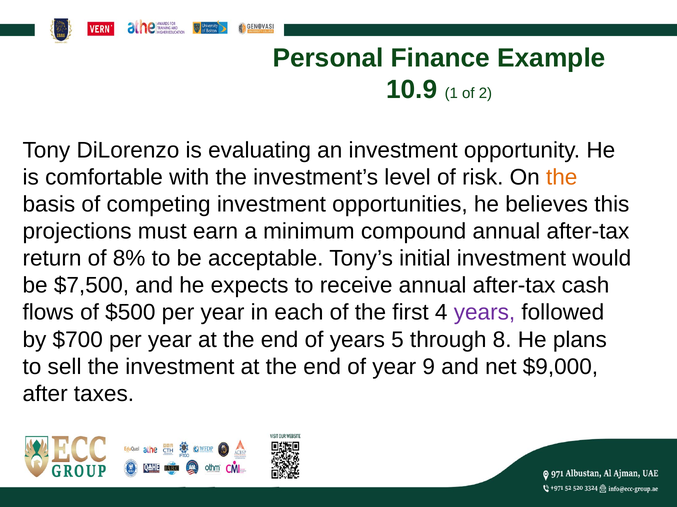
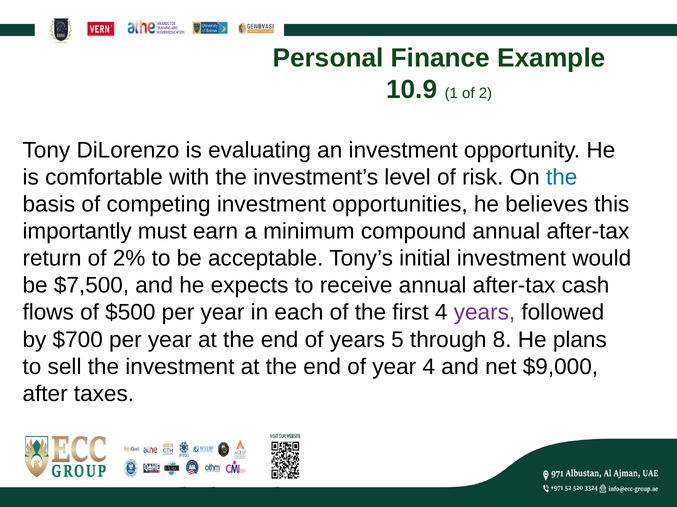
the colour: orange -> blue (562, 178)
projections: projections -> importantly (77, 232)
8%: 8% -> 2% (129, 259)
year 9: 9 -> 4 (429, 367)
